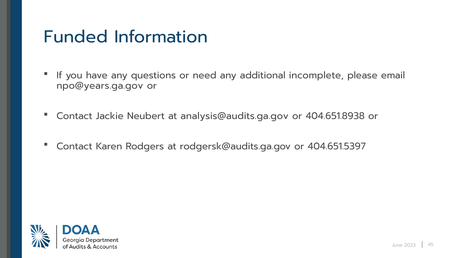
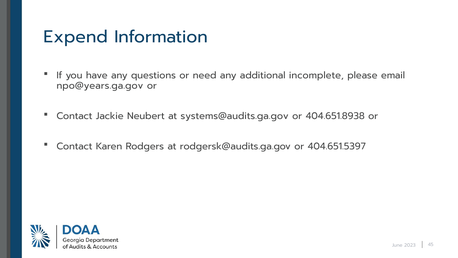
Funded: Funded -> Expend (76, 37)
analysis@audits.ga.gov: analysis@audits.ga.gov -> systems@audits.ga.gov (235, 116)
